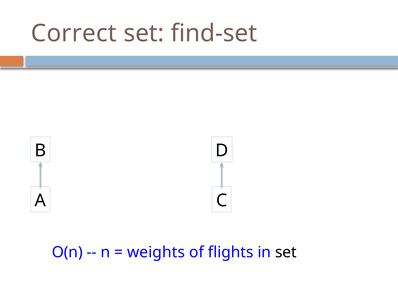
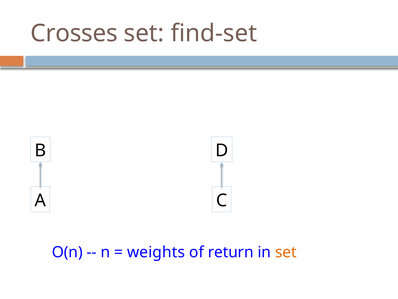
Correct: Correct -> Crosses (74, 33)
flights: flights -> return (231, 252)
set colour: black -> orange (286, 252)
